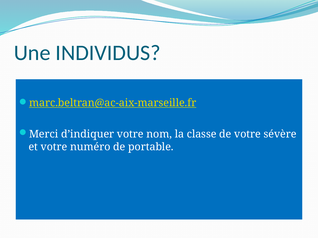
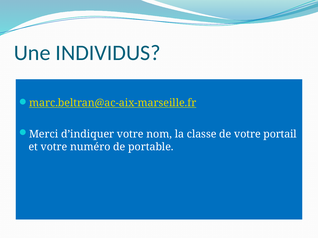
sévère: sévère -> portail (280, 134)
